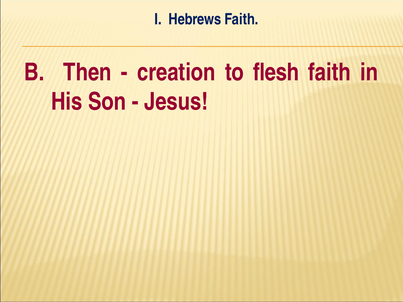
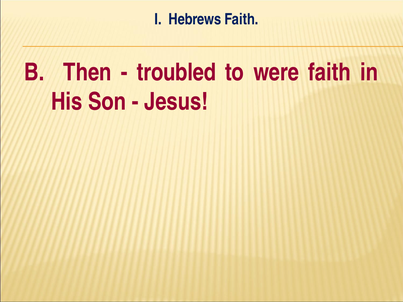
creation: creation -> troubled (177, 72)
flesh: flesh -> were (276, 72)
